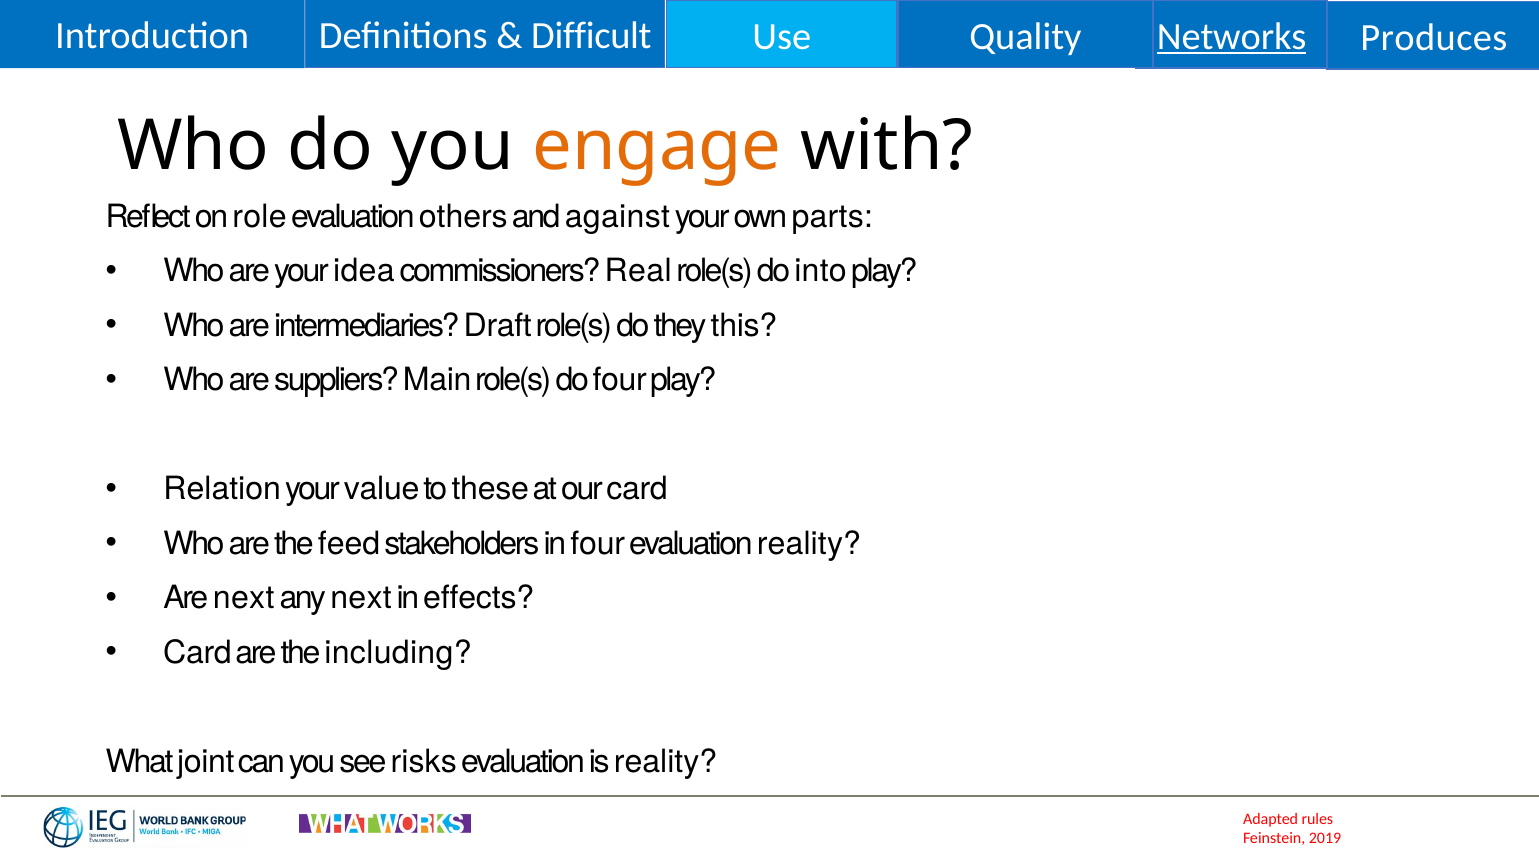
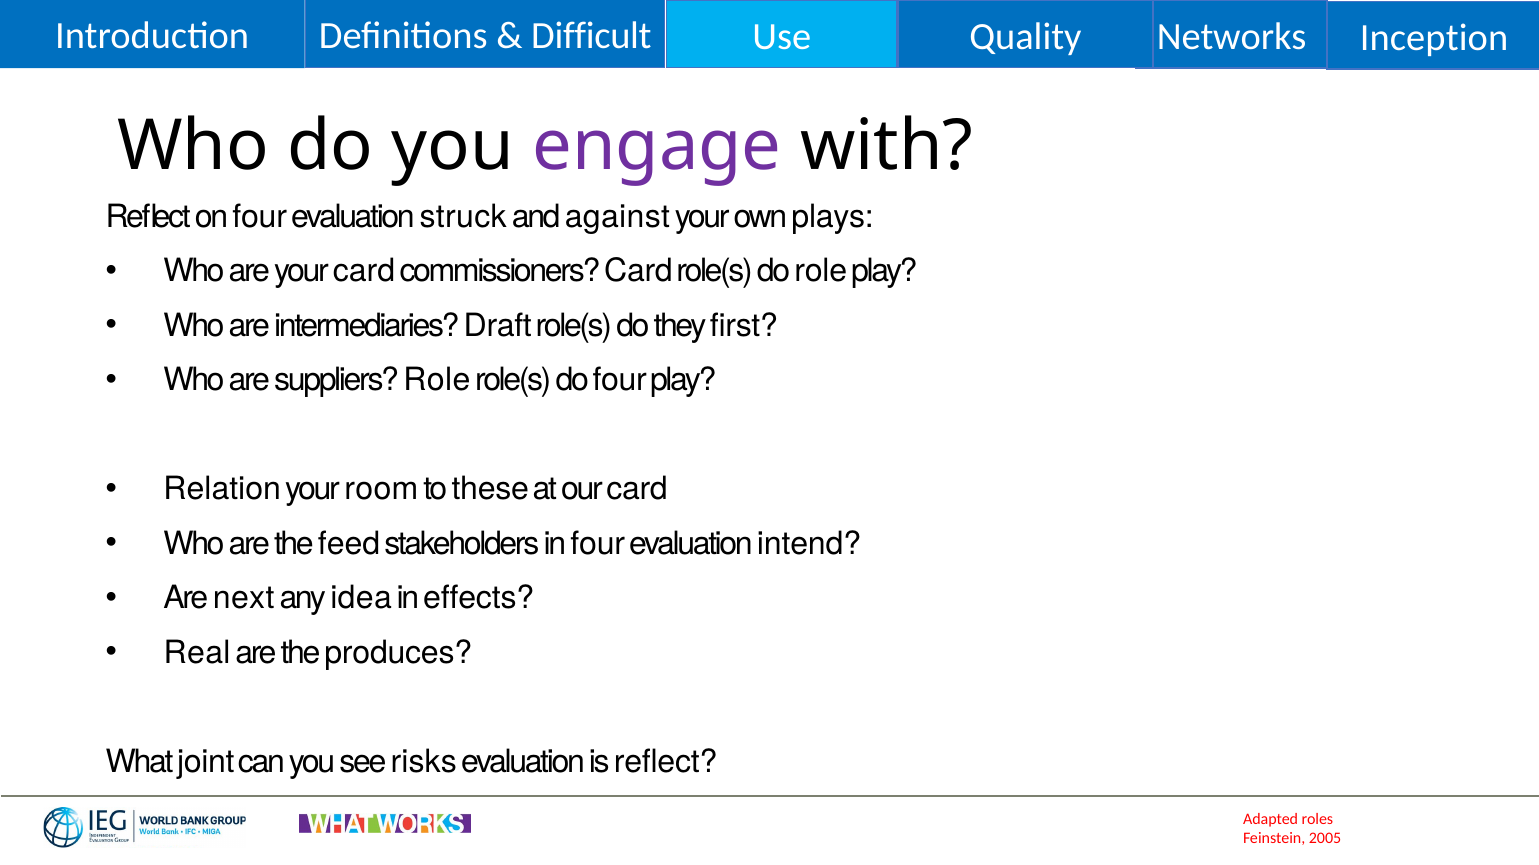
Networks underline: present -> none (1232, 37)
Produces: Produces -> Inception (1434, 38)
engage colour: orange -> purple (657, 146)
on role: role -> four (260, 217)
others: others -> struck (463, 217)
parts: parts -> plays (833, 217)
your idea: idea -> card (364, 272)
commissioners Real: Real -> Card (639, 272)
do into: into -> role (821, 272)
this: this -> first (744, 326)
suppliers Main: Main -> Role (437, 381)
value: value -> room (381, 490)
evaluation reality: reality -> intend (809, 544)
any next: next -> idea (361, 599)
Card: Card -> Real (197, 653)
including: including -> produces (398, 653)
is reality: reality -> reflect (666, 762)
rules: rules -> roles (1317, 820)
2019: 2019 -> 2005 (1325, 839)
